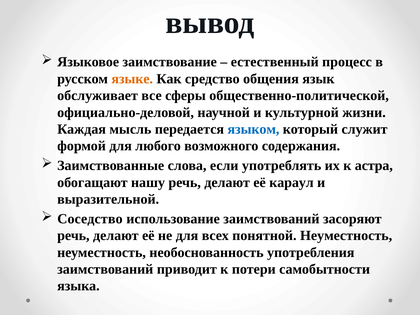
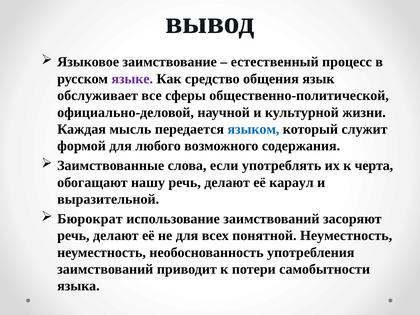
языке colour: orange -> purple (132, 79)
астра: астра -> черта (374, 166)
Соседство: Соседство -> Бюрократ (90, 219)
